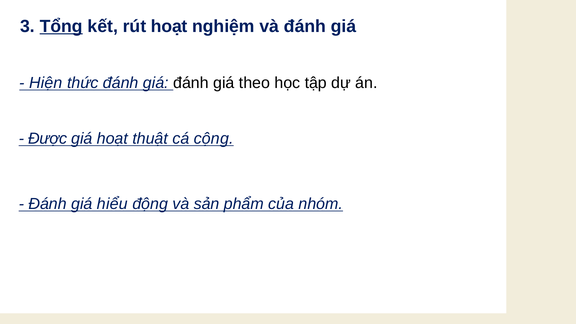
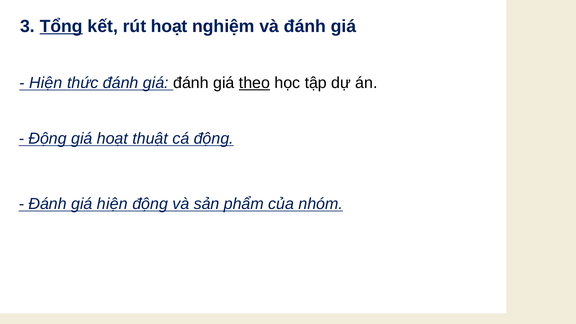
theo underline: none -> present (255, 83)
Được: Được -> Động (48, 139)
cá cộng: cộng -> động (214, 139)
giá hiểu: hiểu -> hiện (112, 204)
